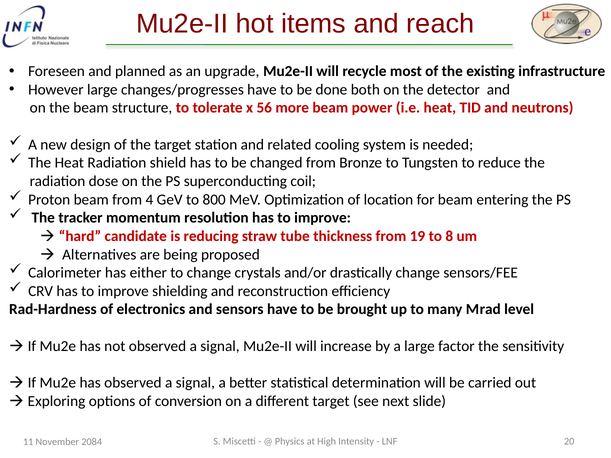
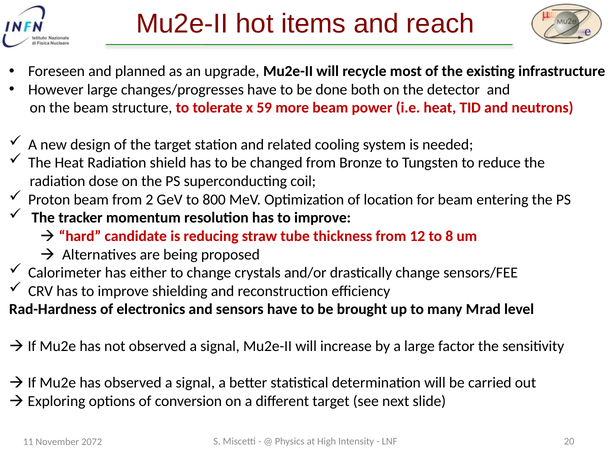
56: 56 -> 59 (264, 108)
4: 4 -> 2 (149, 200)
19: 19 -> 12 (417, 236)
2084: 2084 -> 2072 (92, 442)
